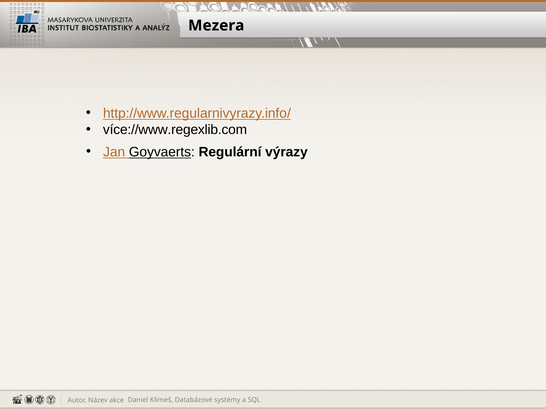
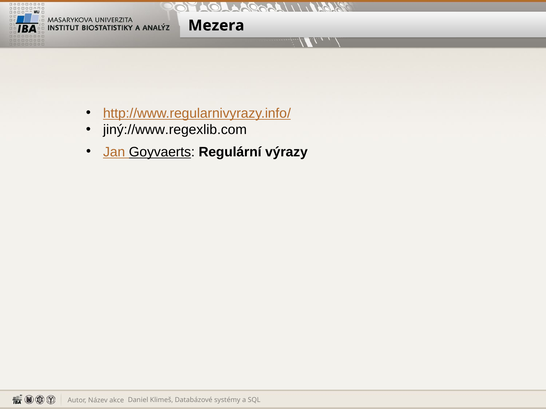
více://www.regexlib.com: více://www.regexlib.com -> jiný://www.regexlib.com (175, 130)
